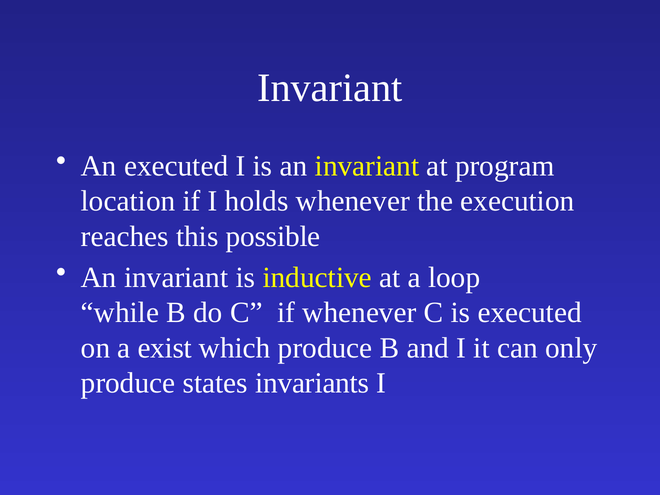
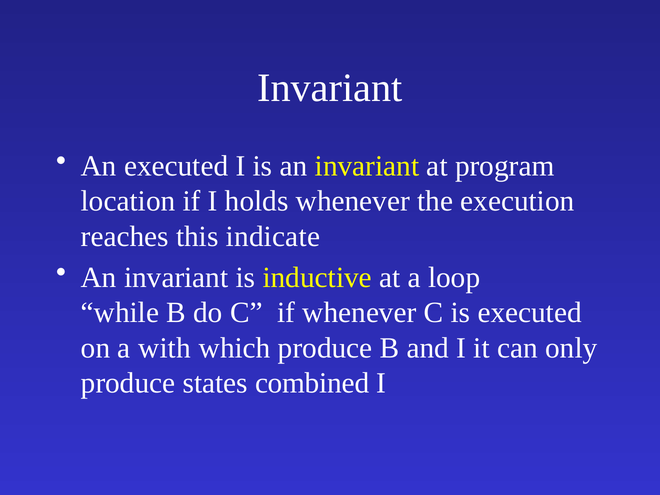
possible: possible -> indicate (273, 236)
exist: exist -> with (165, 348)
invariants: invariants -> combined (312, 383)
